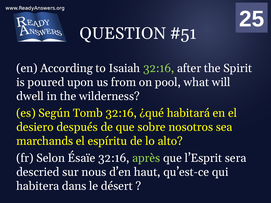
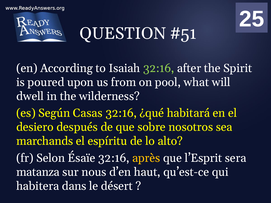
Tomb: Tomb -> Casas (88, 113)
après colour: light green -> yellow (146, 158)
descried: descried -> matanza (38, 172)
